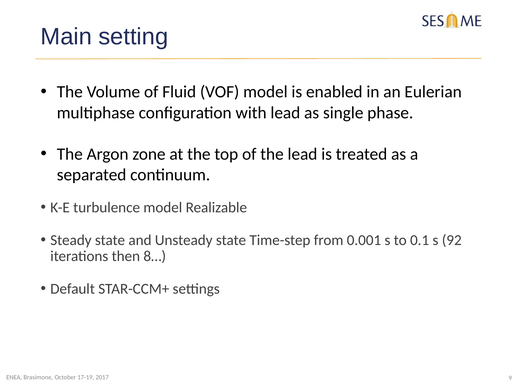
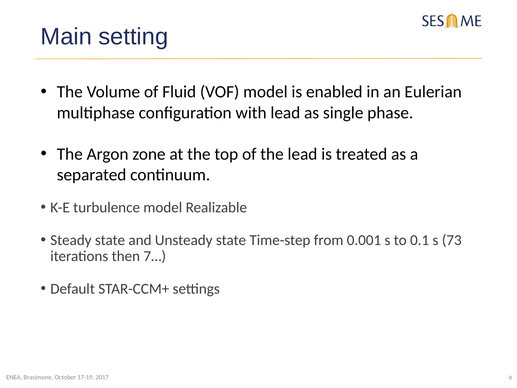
92: 92 -> 73 (452, 240)
8…: 8… -> 7… (155, 256)
